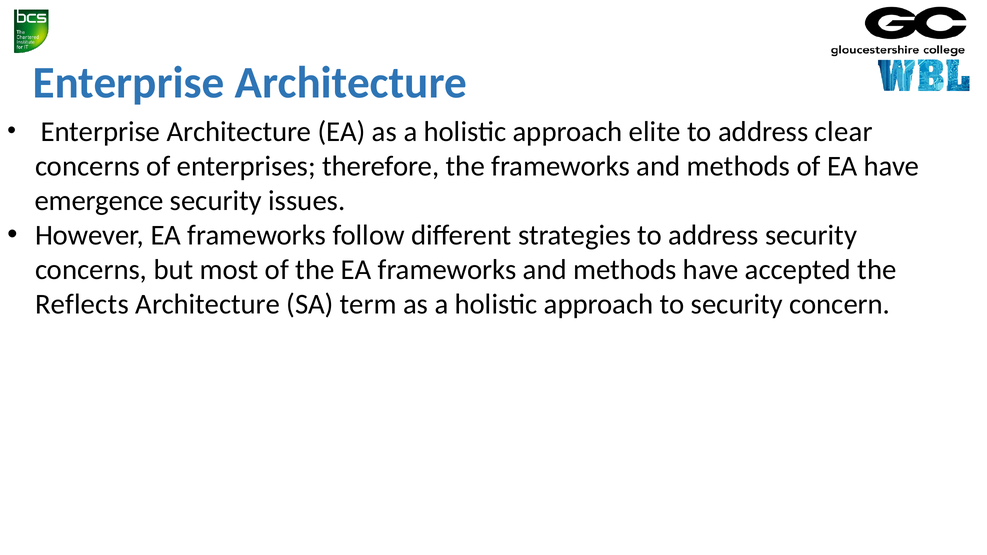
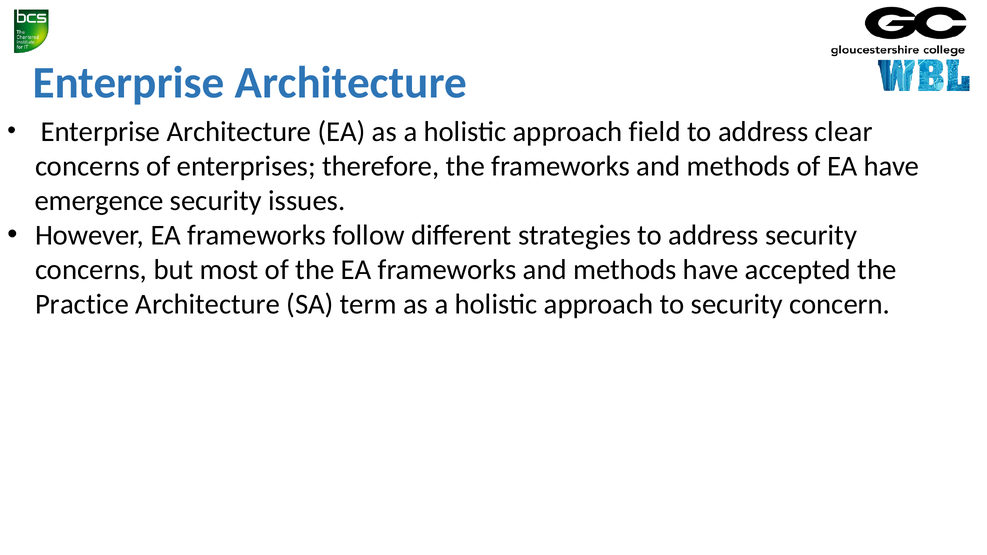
elite: elite -> field (655, 132)
Reflects: Reflects -> Practice (82, 304)
